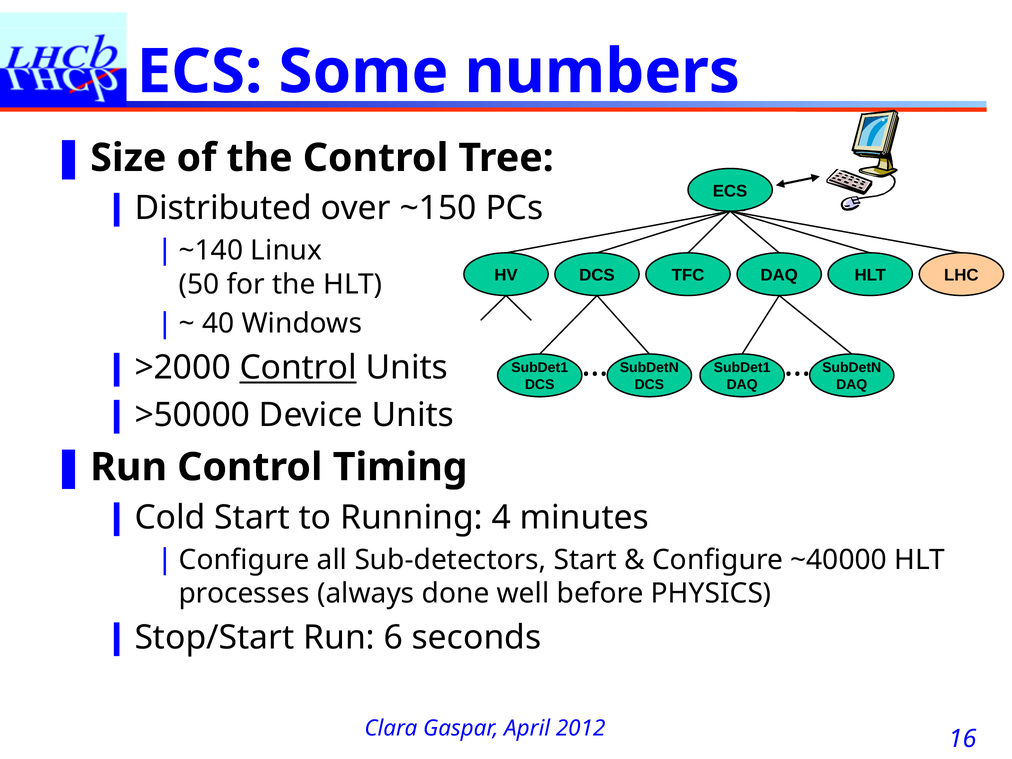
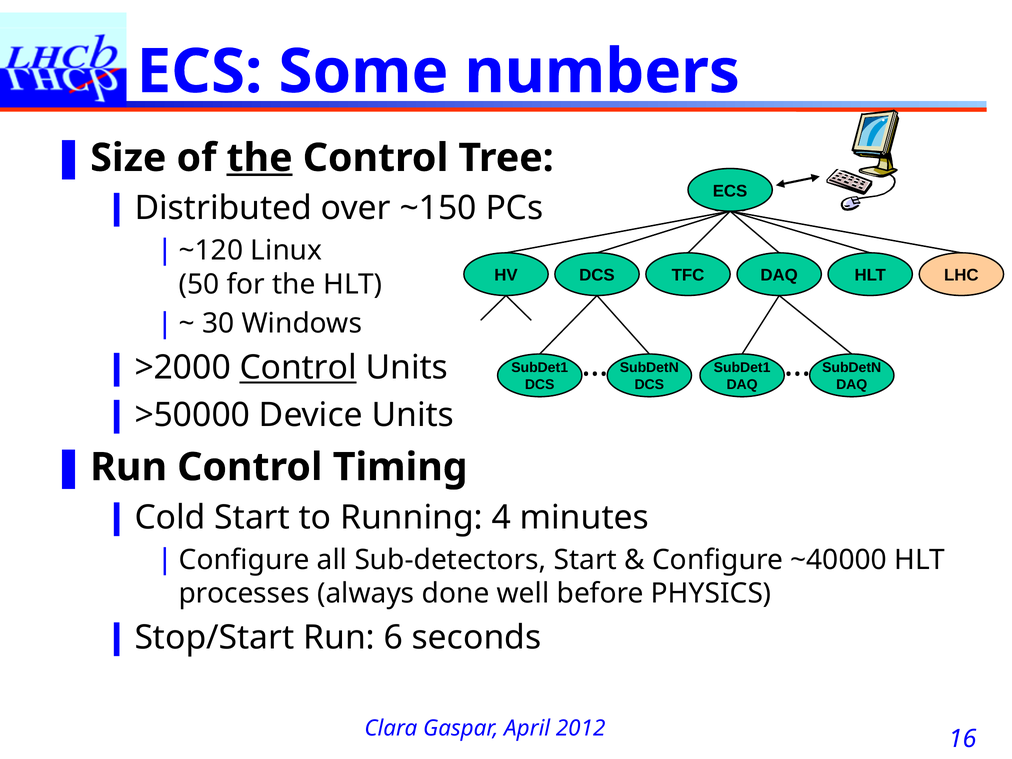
the underline: none -> present (260, 158)
~140: ~140 -> ~120 (211, 250)
40: 40 -> 30 (218, 324)
